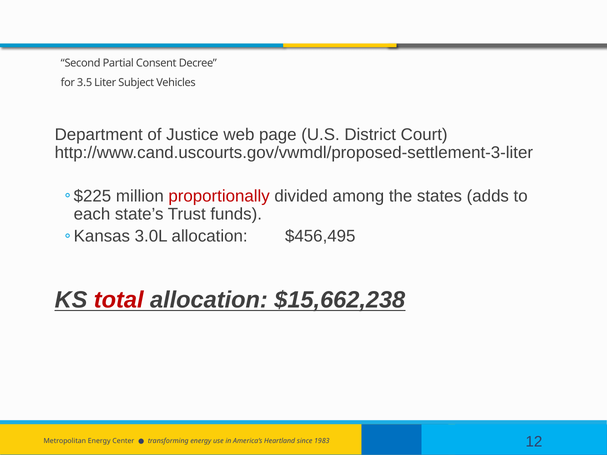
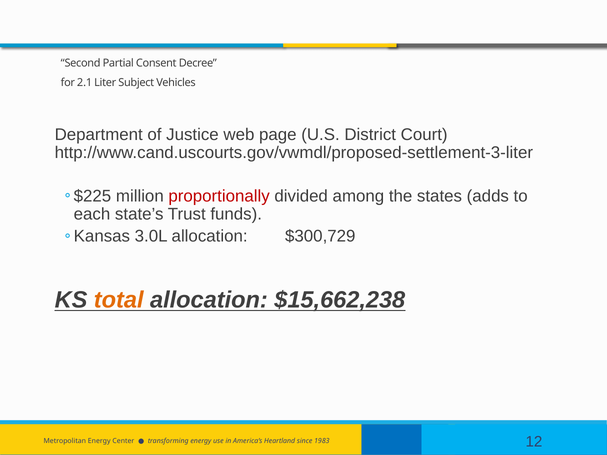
3.5: 3.5 -> 2.1 (85, 83)
$456,495: $456,495 -> $300,729 (320, 236)
total colour: red -> orange (119, 300)
